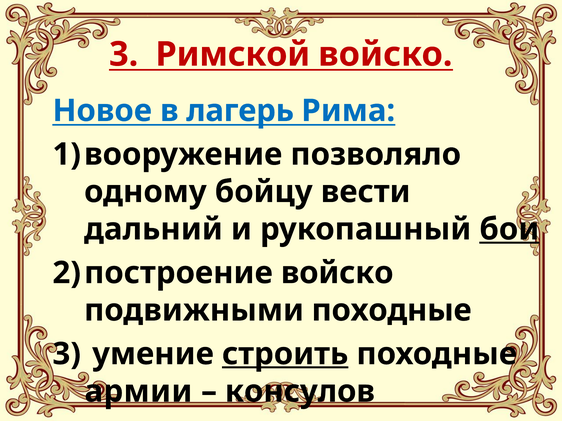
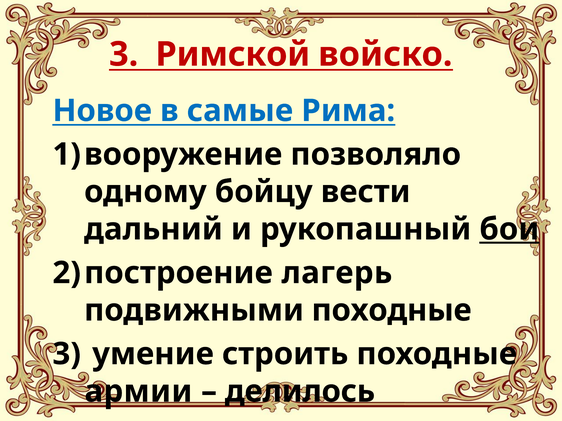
лагерь: лагерь -> самые (240, 111)
войско: войско -> лагерь (337, 273)
строить underline: present -> none (285, 354)
консулов: консулов -> делилось (300, 392)
